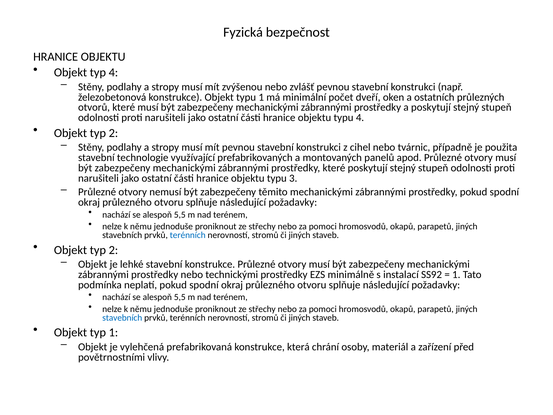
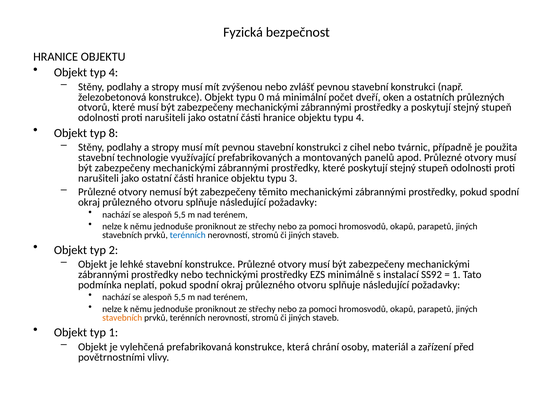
typu 1: 1 -> 0 (261, 97)
2: 2 -> 8 (113, 133)
stavebních colour: blue -> orange (122, 318)
